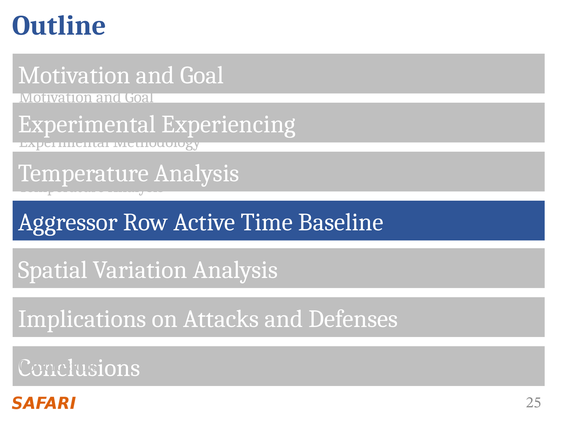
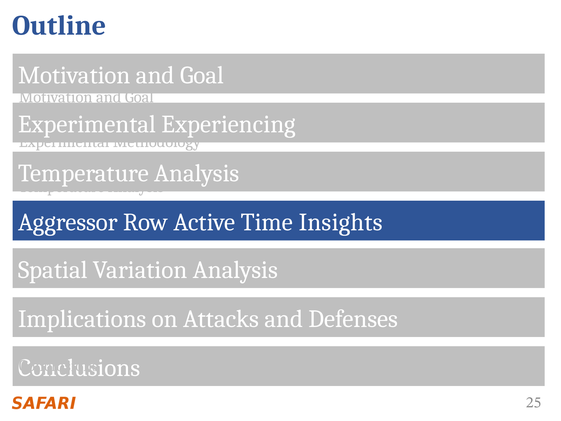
Baseline: Baseline -> Insights (341, 222)
